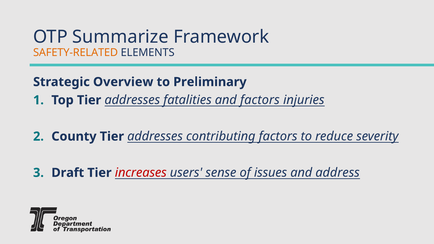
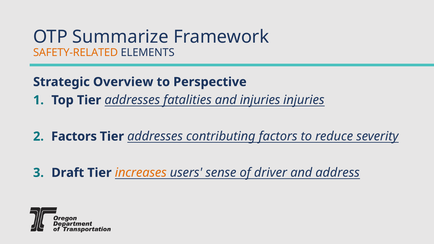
Preliminary: Preliminary -> Perspective (210, 82)
and factors: factors -> injuries (260, 100)
County: County -> Factors (74, 136)
increases colour: red -> orange (141, 173)
issues: issues -> driver (271, 173)
